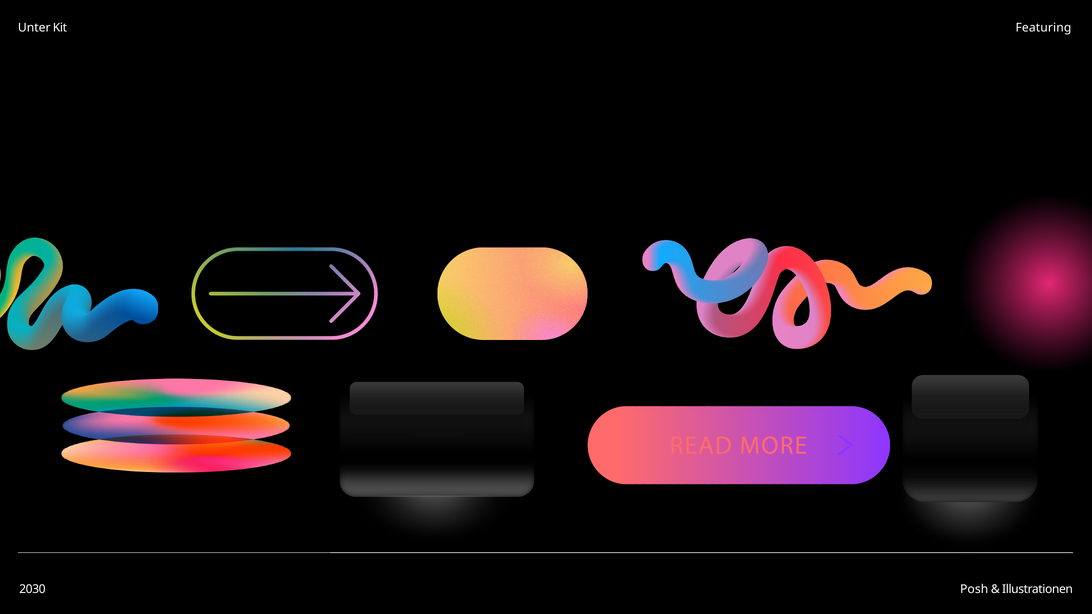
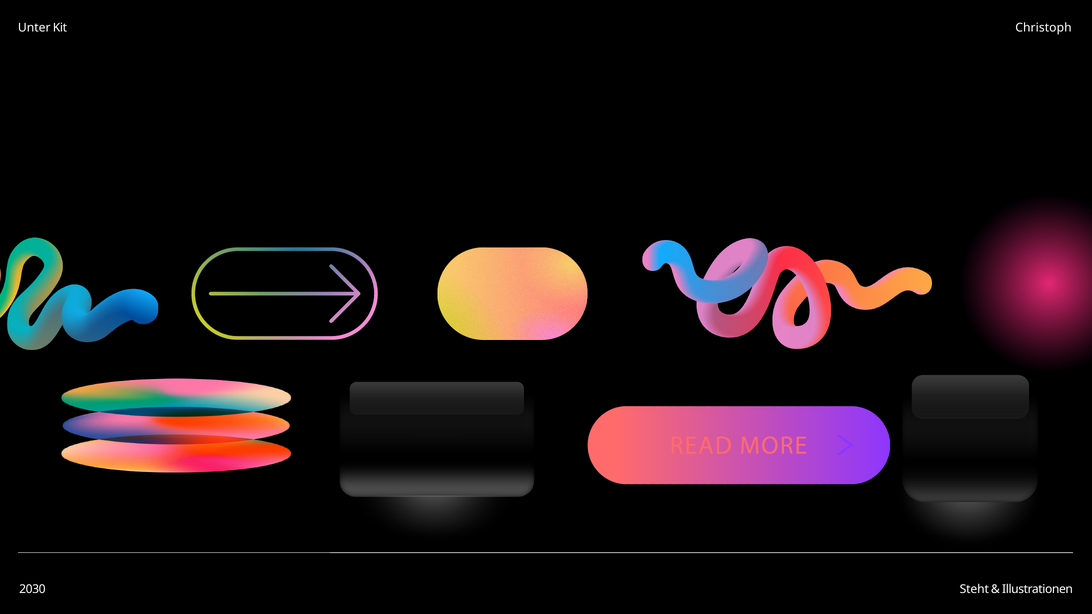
Featuring: Featuring -> Christoph (1043, 28)
Posh: Posh -> Steht (974, 589)
